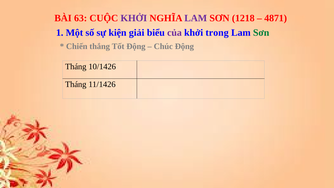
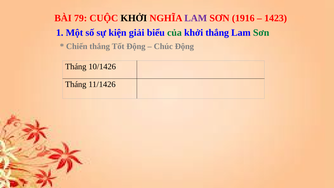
63: 63 -> 79 (81, 18)
KHỞI colour: purple -> black (134, 18)
1218: 1218 -> 1916 (243, 18)
4871: 4871 -> 1423 (276, 18)
của colour: purple -> green (174, 33)
khởi trong: trong -> thắng (217, 33)
